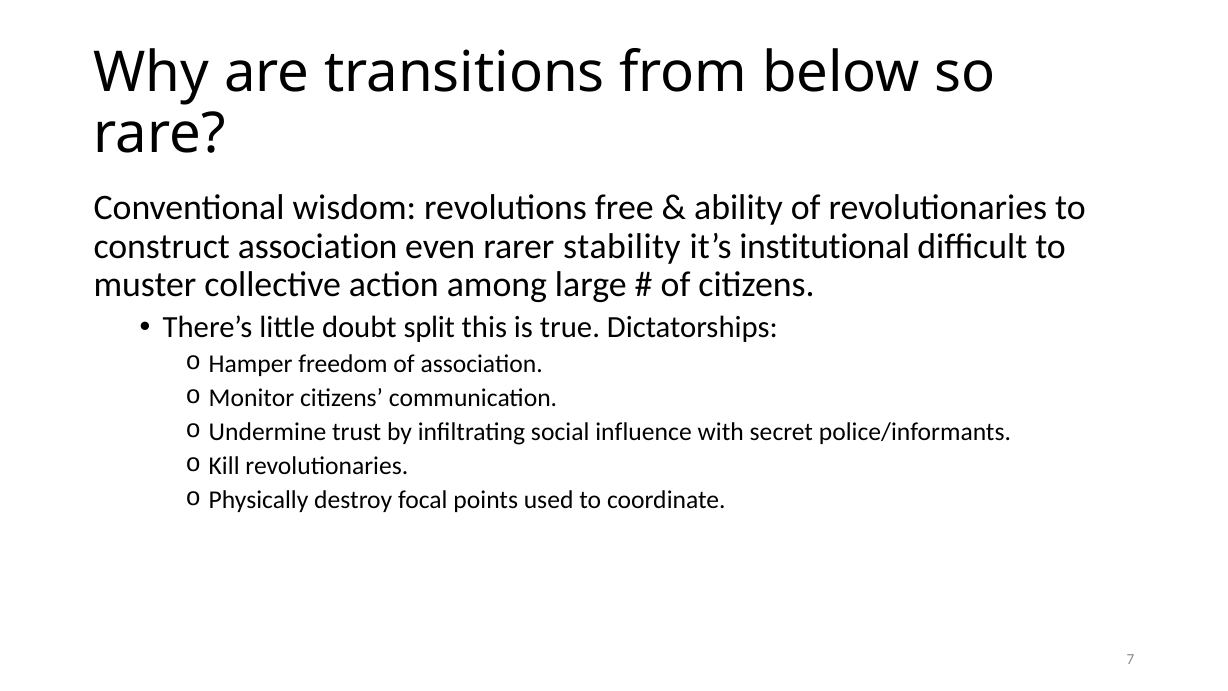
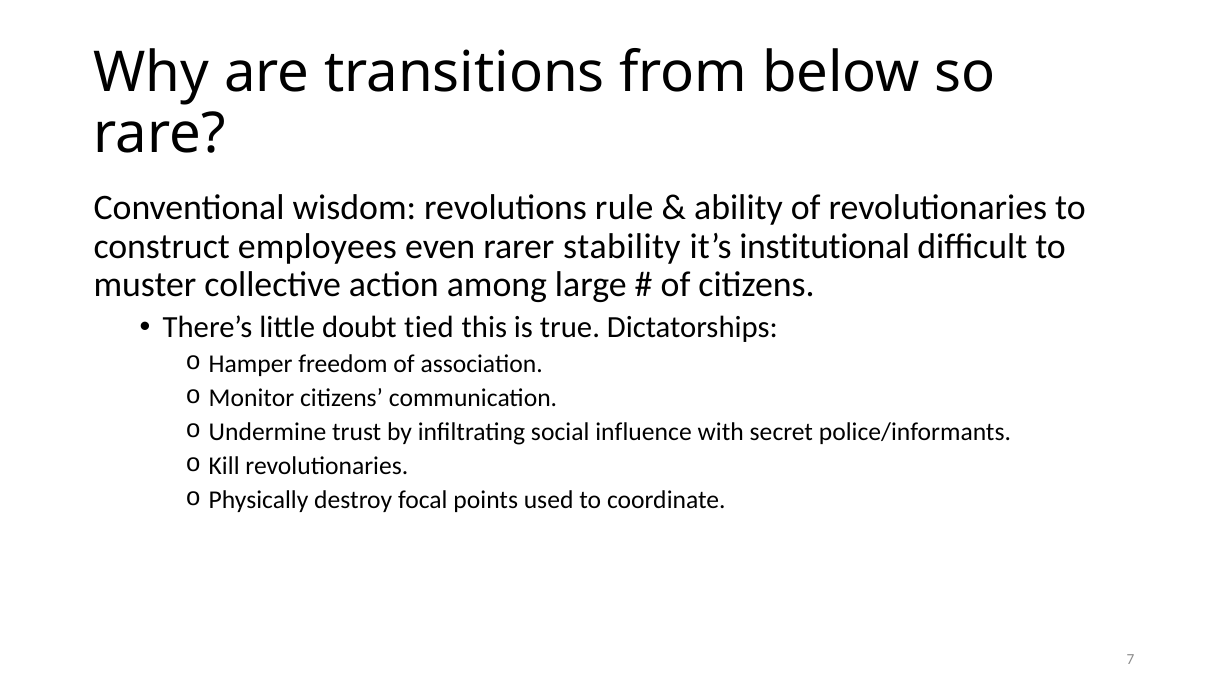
free: free -> rule (624, 208)
construct association: association -> employees (317, 246)
split: split -> tied (429, 327)
